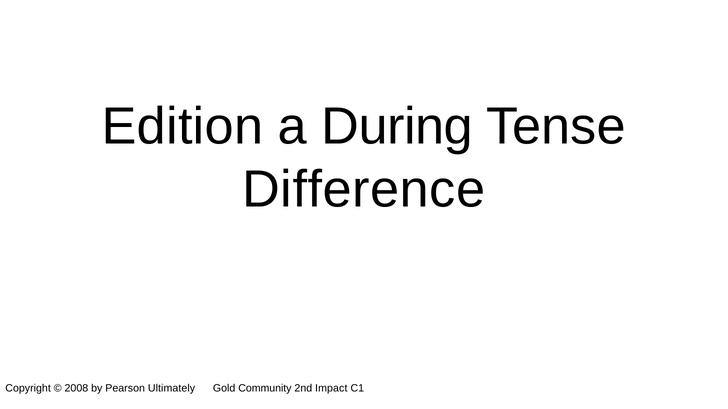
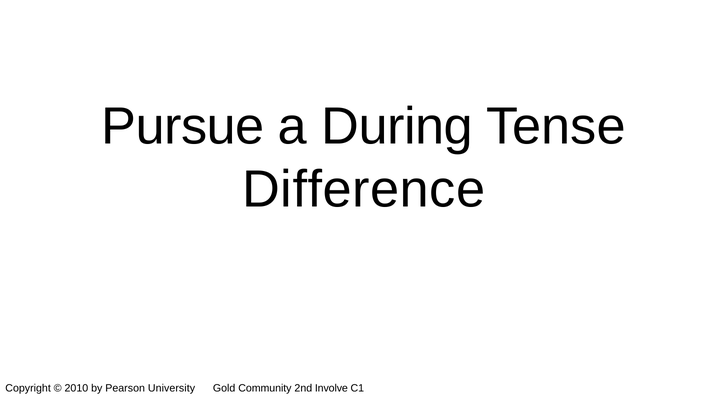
Edition: Edition -> Pursue (183, 127)
2008: 2008 -> 2010 (76, 389)
Ultimately: Ultimately -> University (172, 389)
Impact: Impact -> Involve (331, 389)
